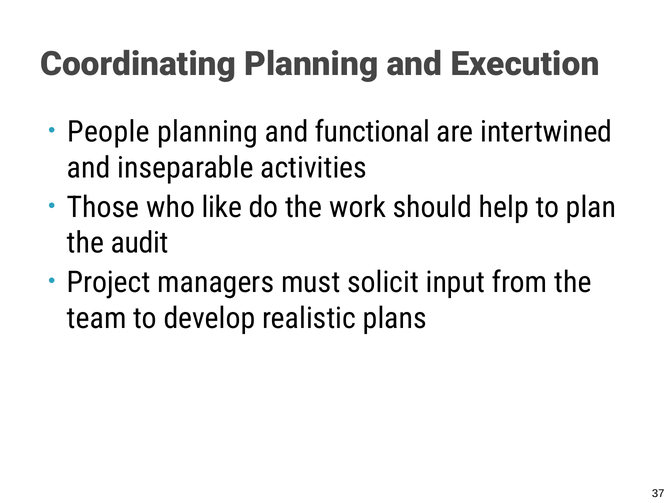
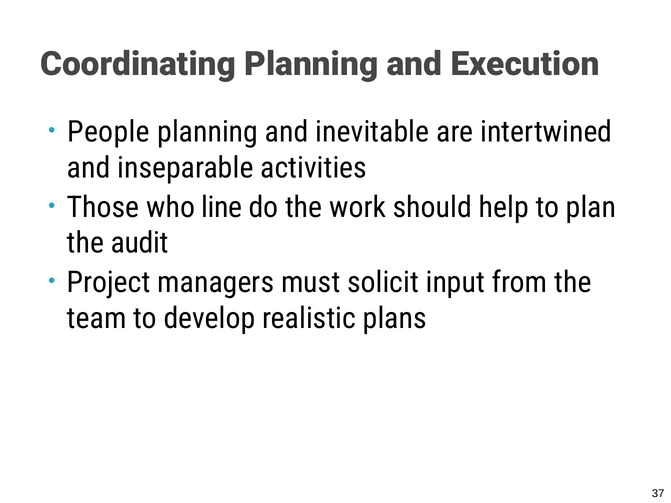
functional: functional -> inevitable (372, 132)
like: like -> line (222, 207)
